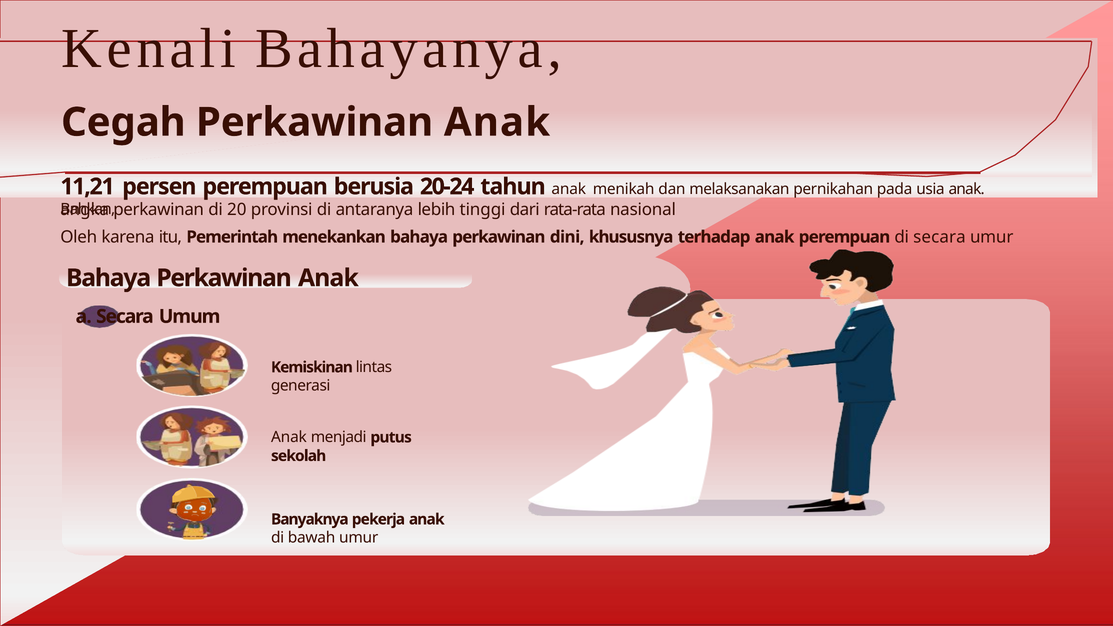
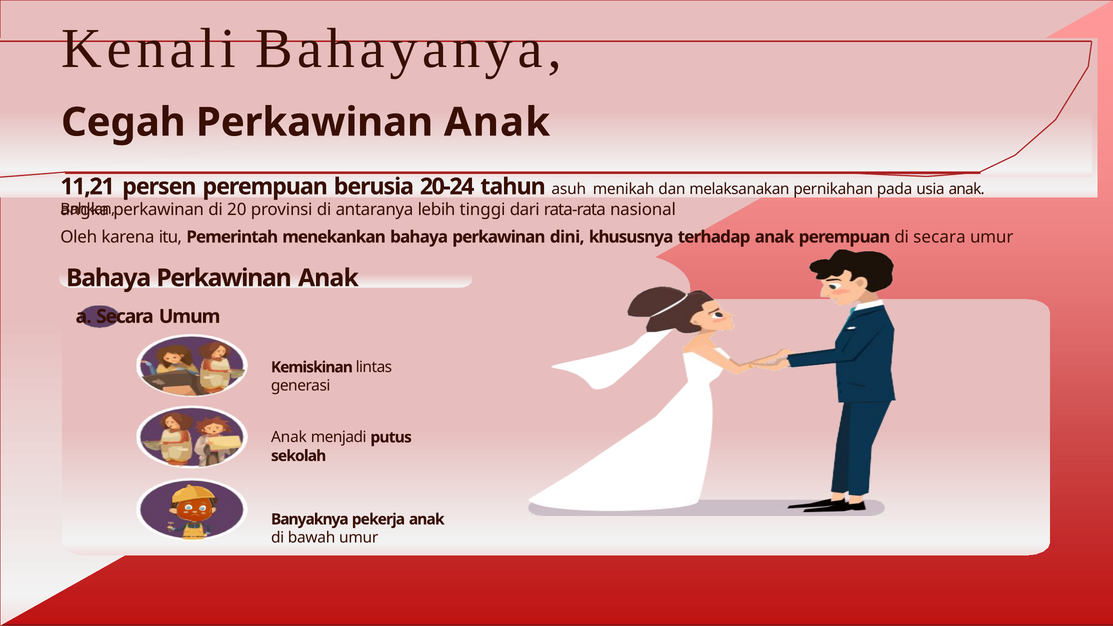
tahun anak: anak -> asuh (569, 189)
